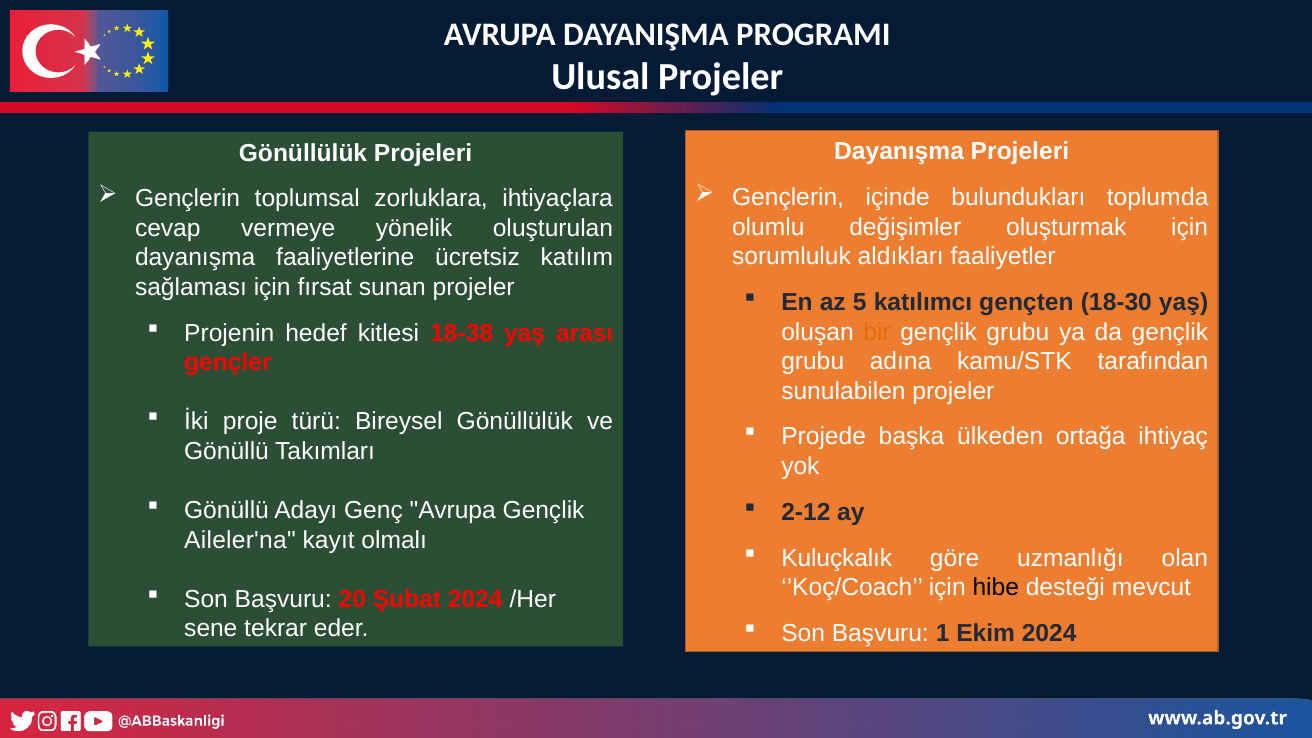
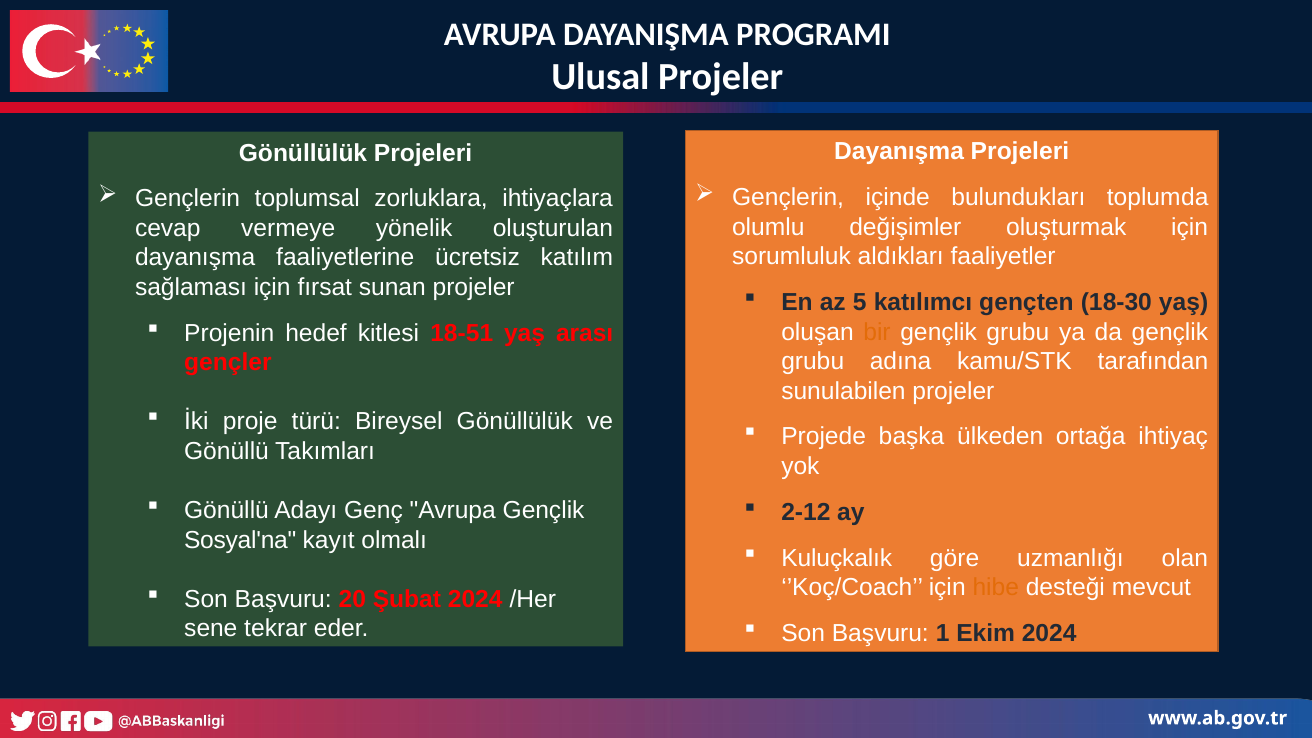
18-38: 18-38 -> 18-51 (462, 333)
Aileler'na: Aileler'na -> Sosyal'na (240, 540)
hibe colour: black -> orange (996, 588)
